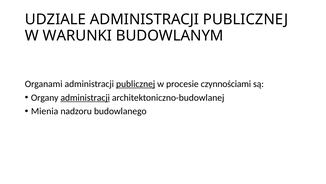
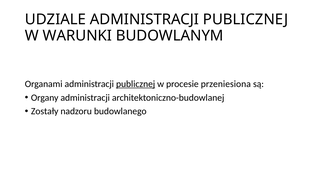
czynnościami: czynnościami -> przeniesiona (226, 84)
administracji underline: present -> none (85, 97)
Mienia: Mienia -> Zostały (45, 111)
